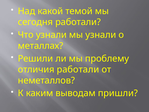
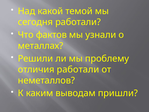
Что узнали: узнали -> фактов (51, 35)
